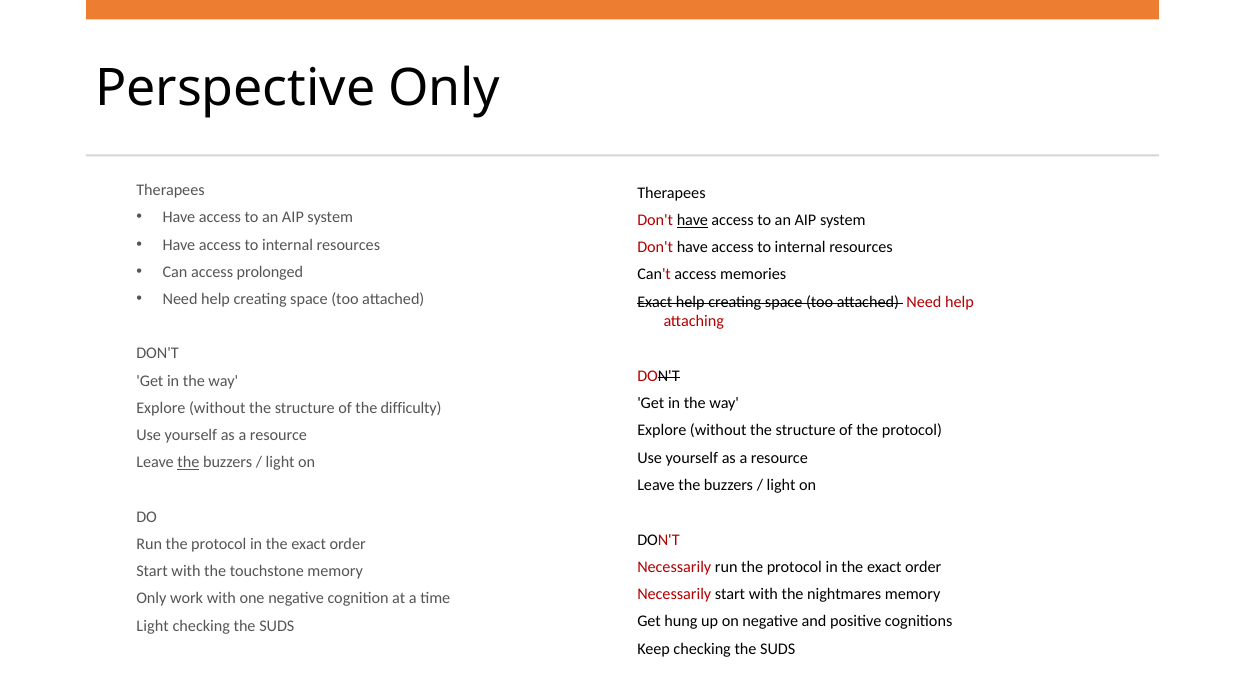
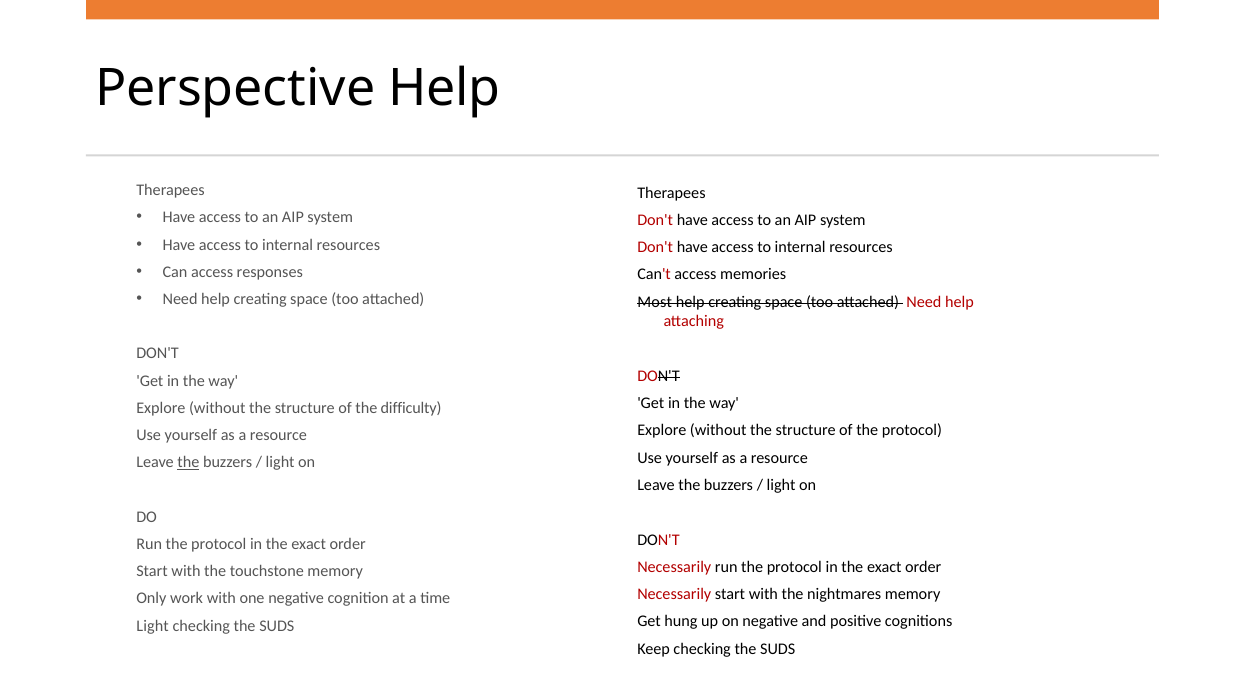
Perspective Only: Only -> Help (444, 89)
have underline: present -> none (692, 220)
prolonged: prolonged -> responses (270, 272)
Exact: Exact -> Most (655, 302)
